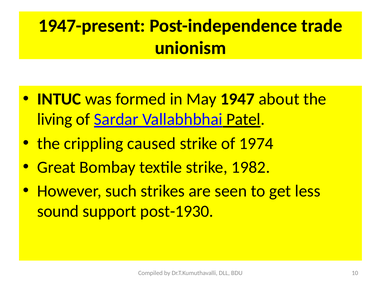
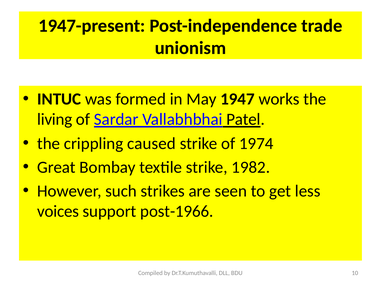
about: about -> works (279, 99)
sound: sound -> voices (58, 211)
post-1930: post-1930 -> post-1966 (177, 211)
